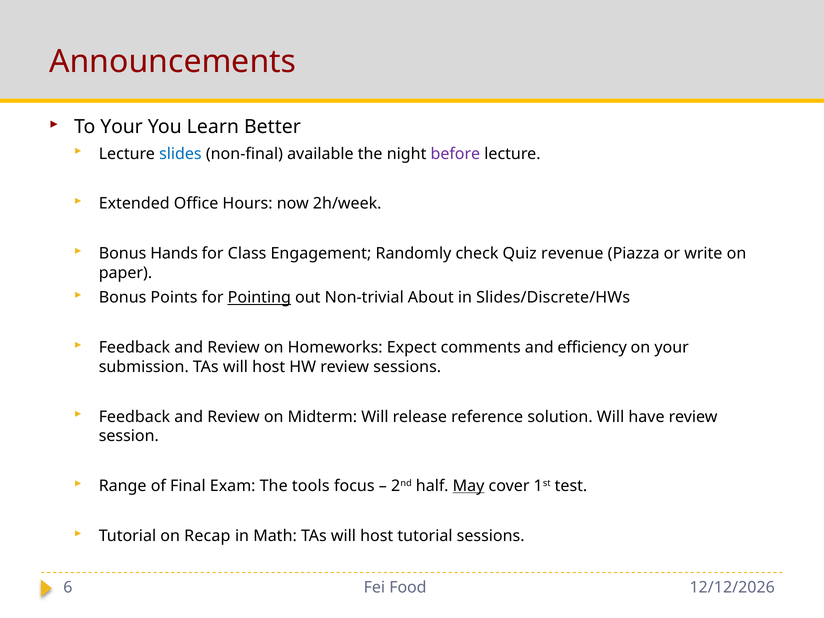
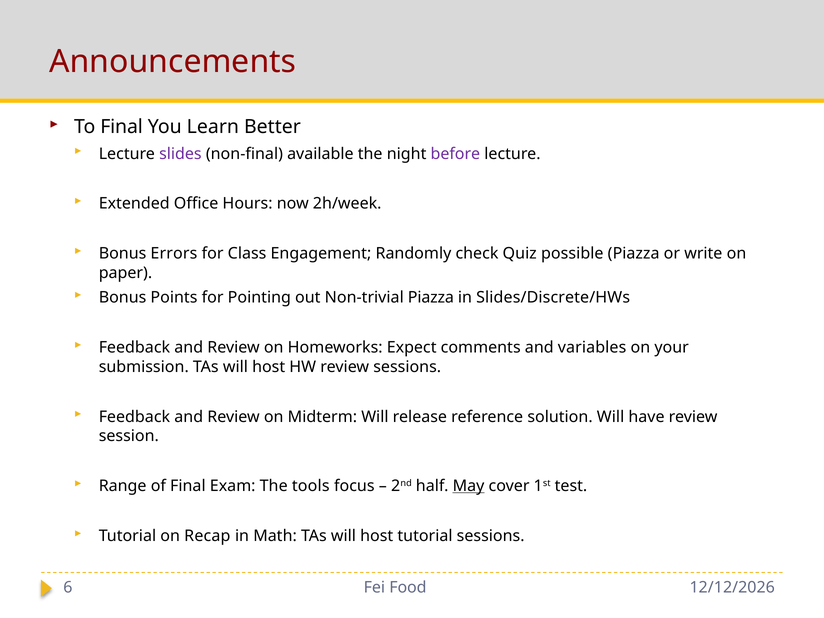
To Your: Your -> Final (122, 127)
slides colour: blue -> purple (180, 154)
Hands: Hands -> Errors (174, 254)
revenue: revenue -> possible (572, 254)
Pointing underline: present -> none (259, 298)
Non-trivial About: About -> Piazza (431, 298)
efficiency: efficiency -> variables (592, 348)
